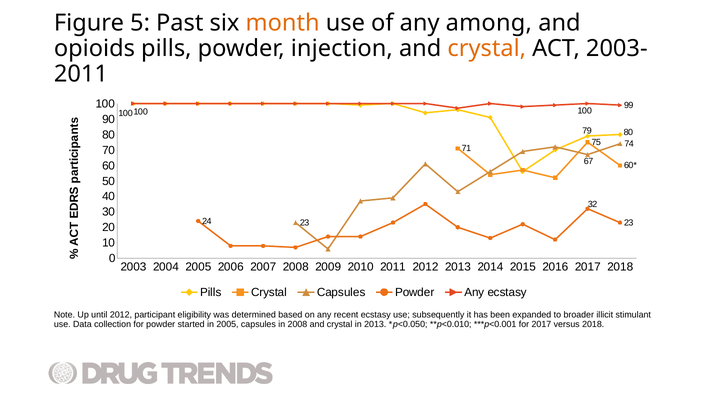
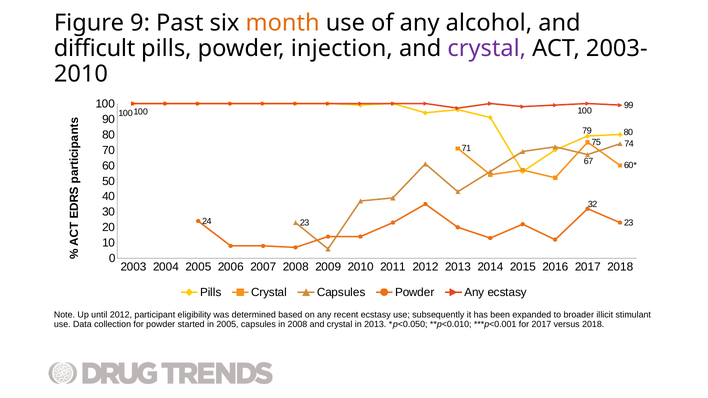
5: 5 -> 9 (140, 23)
among: among -> alcohol (489, 23)
opioids: opioids -> difficult (95, 49)
crystal colour: orange -> purple (487, 49)
2011: 2011 -> 2010 (81, 74)
